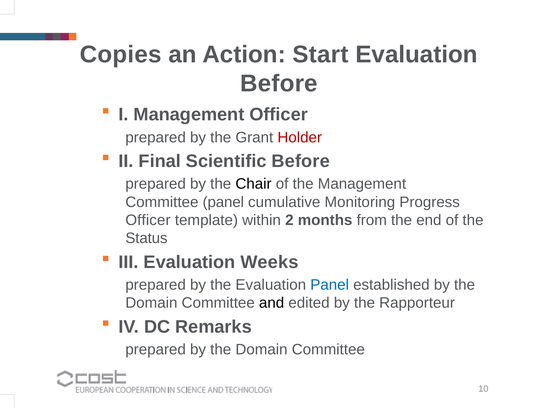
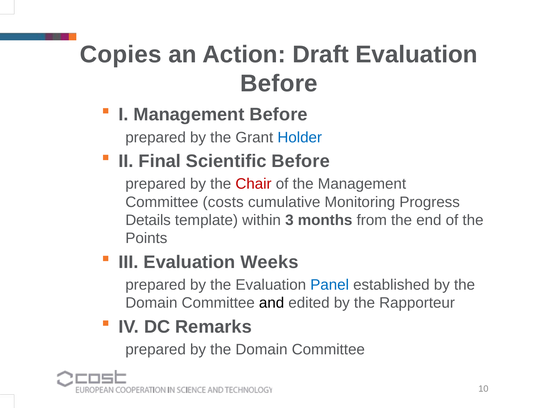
Start: Start -> Draft (321, 54)
Management Officer: Officer -> Before (279, 115)
Holder colour: red -> blue (300, 137)
Chair colour: black -> red (254, 184)
Committee panel: panel -> costs (223, 202)
Officer: Officer -> Details (148, 220)
2: 2 -> 3 (289, 220)
Status: Status -> Points (146, 238)
